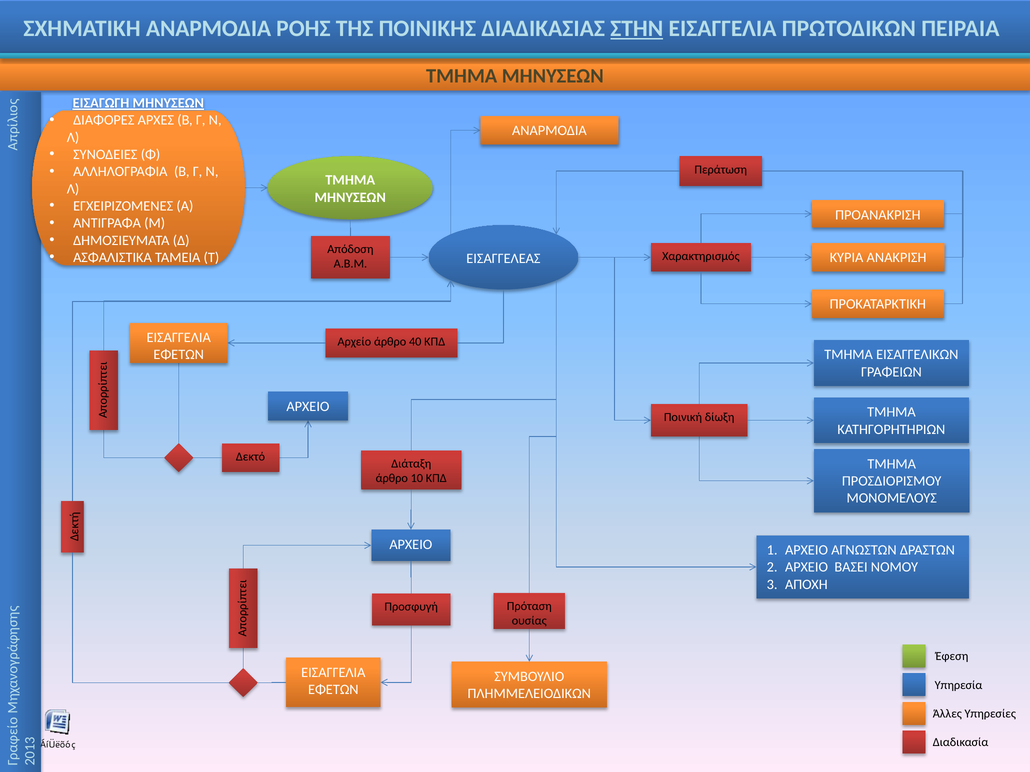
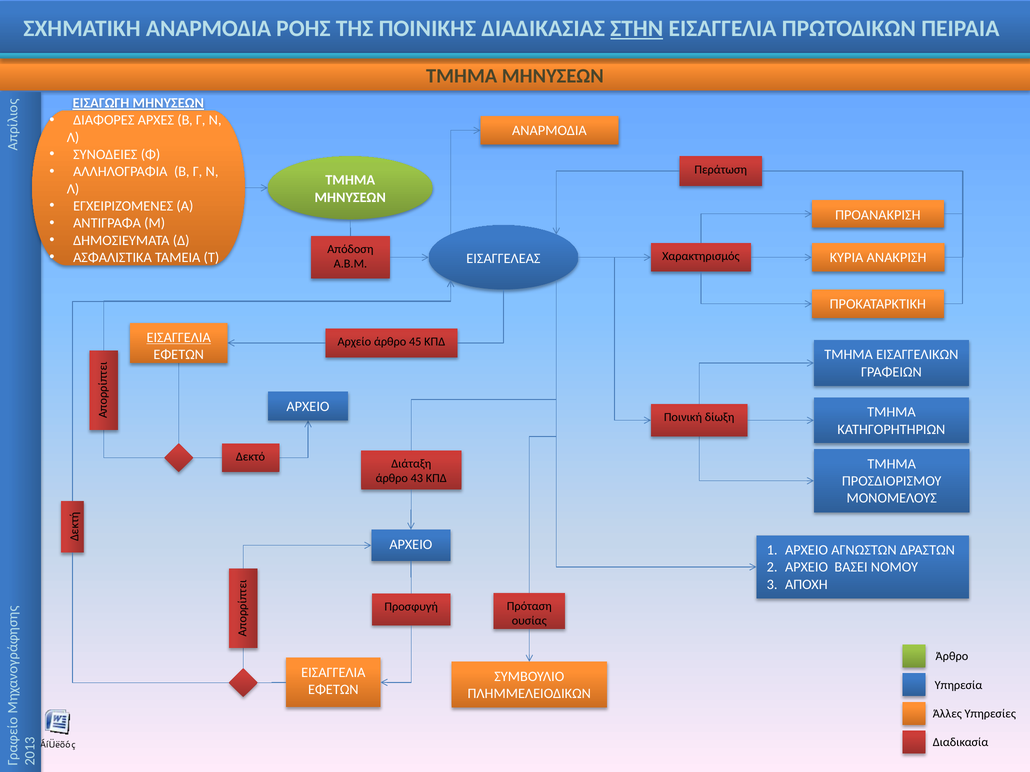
ΕΙΣΑΓΓΕΛΙΑ underline: none -> present (179, 338)
40: 40 -> 45 (415, 342)
10: 10 -> 43 (417, 479)
Έφεση: Έφεση -> Άρθρο (952, 657)
